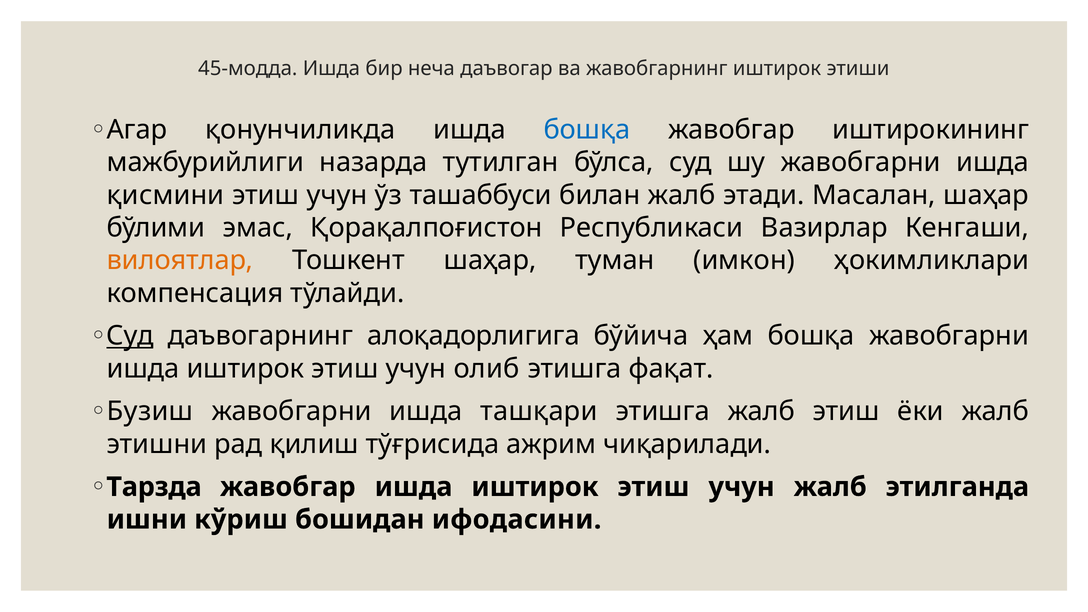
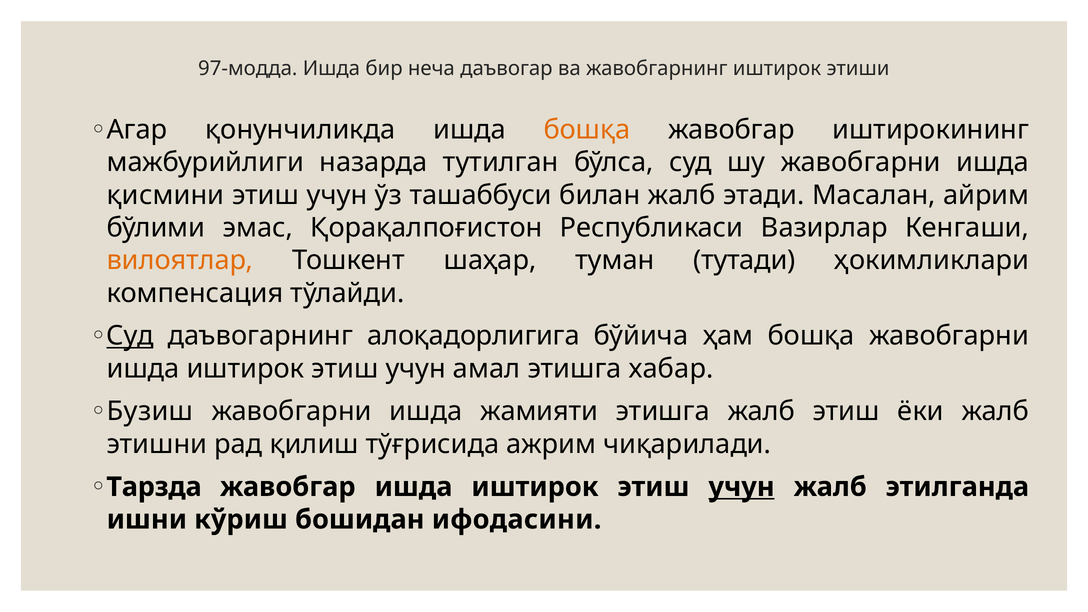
45-модда: 45-модда -> 97-модда (248, 69)
бошқа colour: blue -> orange (587, 130)
Масалан шаҳар: шаҳар -> айрим (986, 195)
имкон: имкон -> тутади (744, 260)
олиб: олиб -> амал (487, 369)
фақат: фақат -> хабар (671, 369)
ташқари: ташқари -> жамияти (539, 411)
учун underline: none -> present (742, 487)
